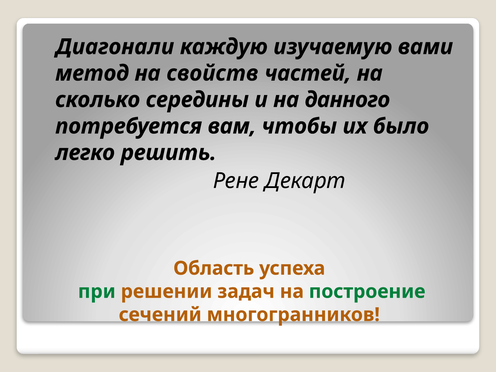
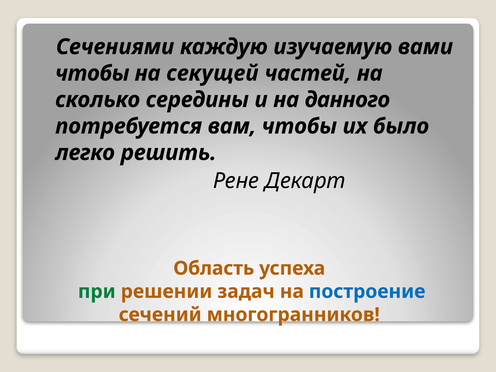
Диагонали: Диагонали -> Сечениями (115, 47)
метод: метод -> чтобы (92, 73)
свойств: свойств -> секущей (212, 73)
построение colour: green -> blue (367, 292)
